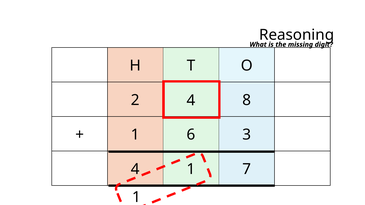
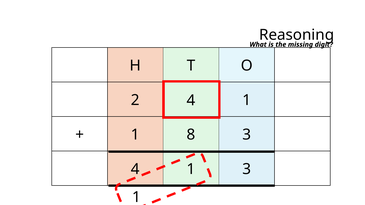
2 8: 8 -> 1 (247, 100)
6: 6 -> 8 (191, 135)
7: 7 -> 3 (247, 169)
